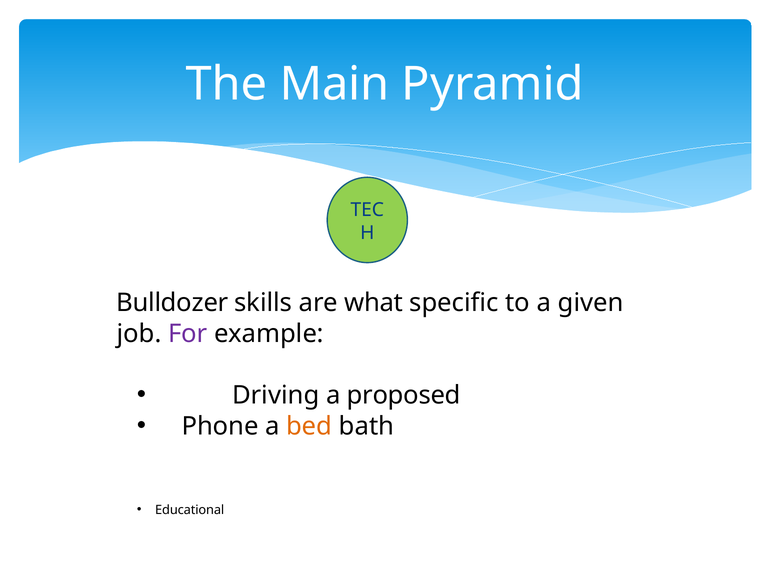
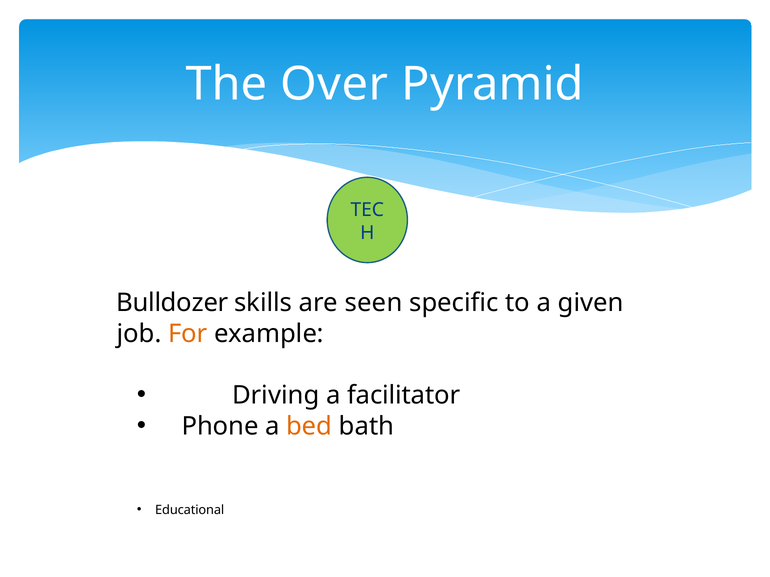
Main: Main -> Over (334, 85)
what: what -> seen (374, 303)
For colour: purple -> orange (188, 334)
proposed: proposed -> facilitator (404, 396)
